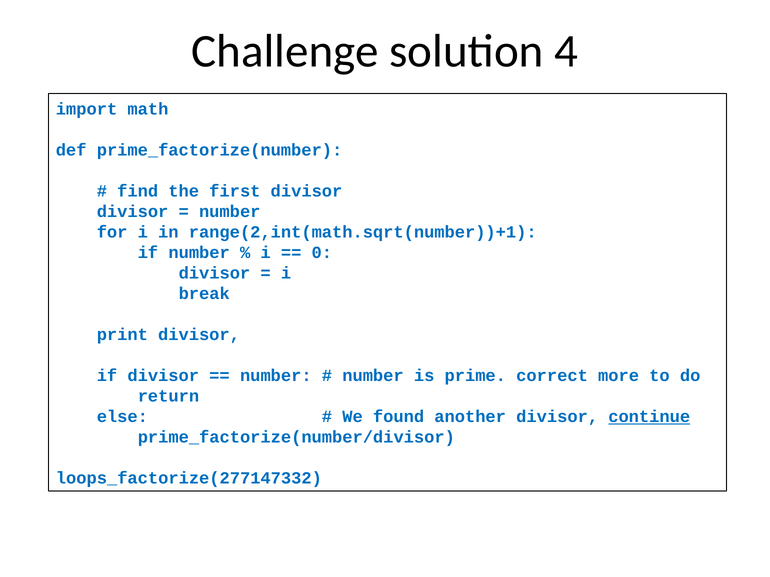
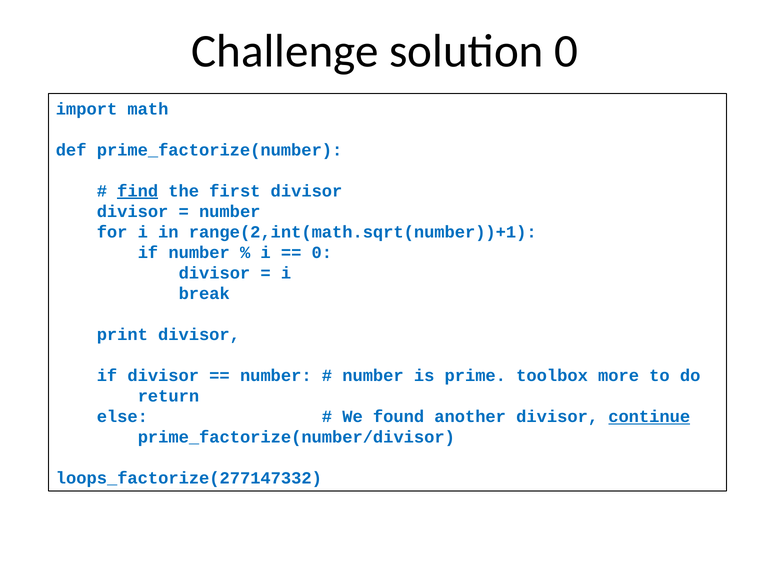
solution 4: 4 -> 0 (566, 51)
find underline: none -> present (138, 191)
correct: correct -> toolbox (552, 376)
